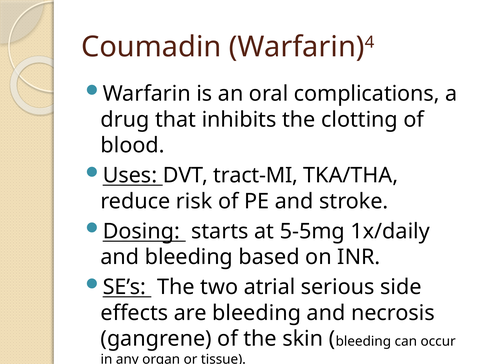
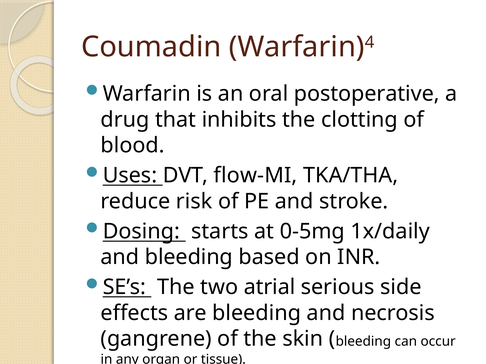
complications: complications -> postoperative (367, 94)
tract-MI: tract-MI -> flow-MI (255, 176)
5-5mg: 5-5mg -> 0-5mg (312, 232)
